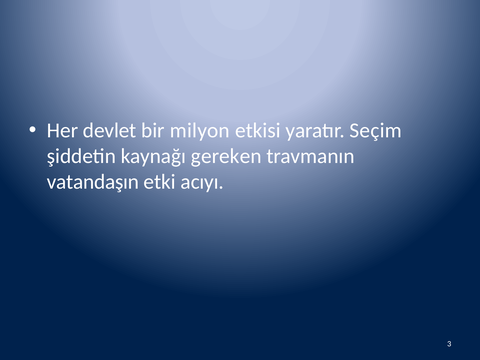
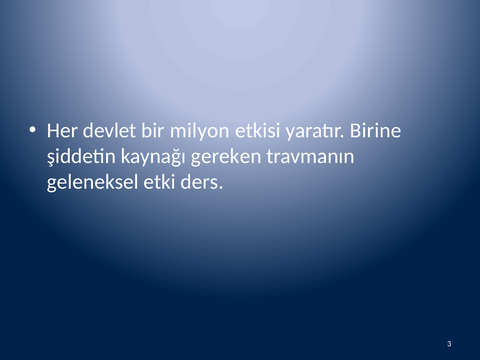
Seçim: Seçim -> Birine (376, 131)
vatandaşın: vatandaşın -> geleneksel (93, 182)
acıyı: acıyı -> ders (202, 182)
